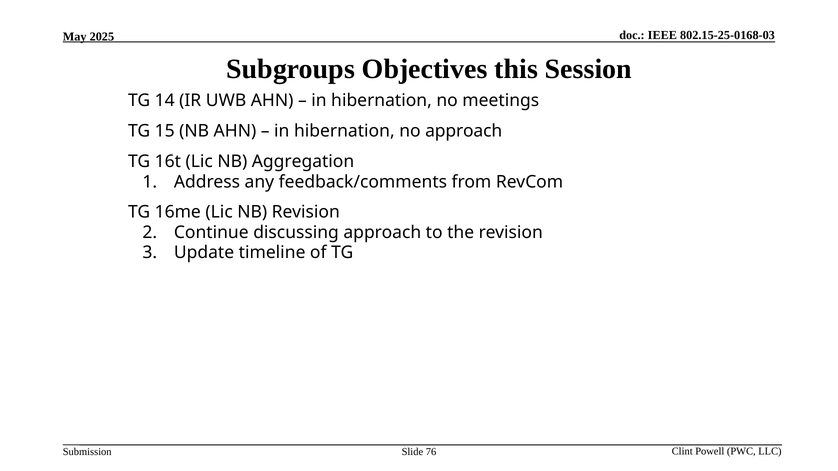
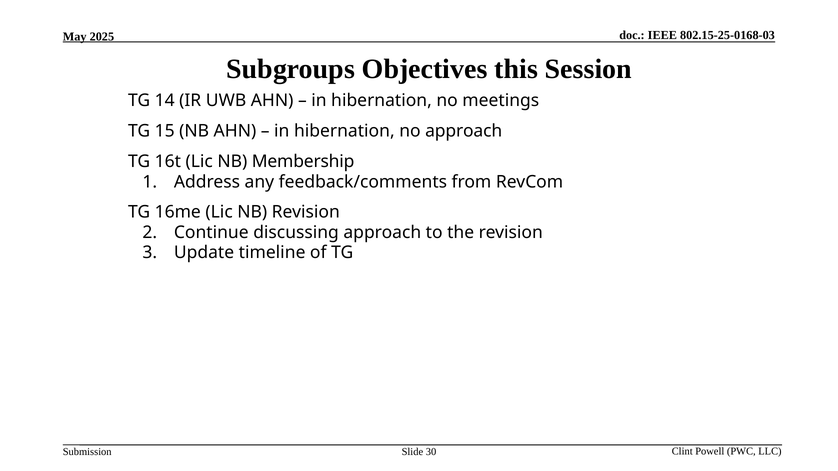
Aggregation: Aggregation -> Membership (303, 162)
76: 76 -> 30 (431, 452)
